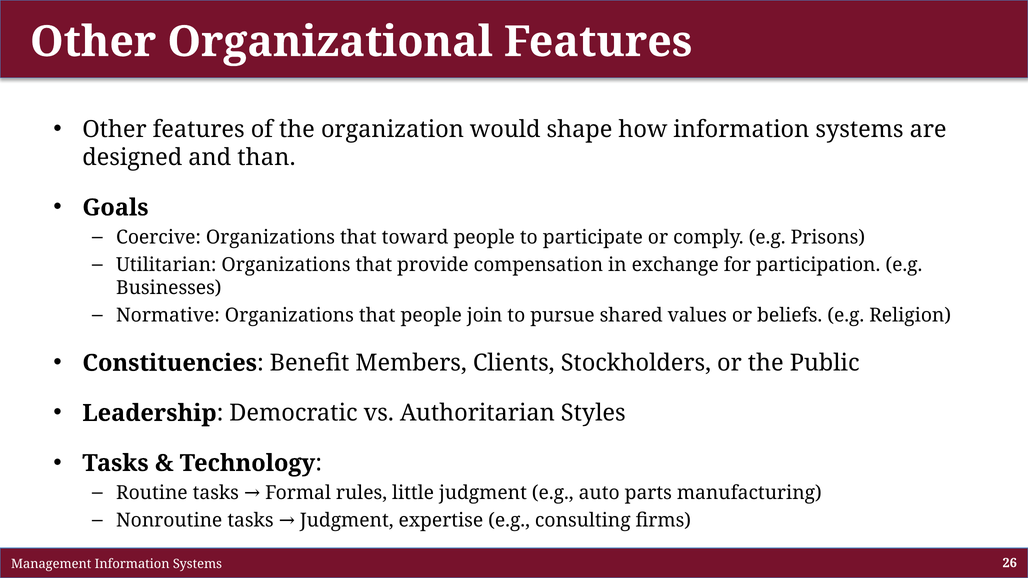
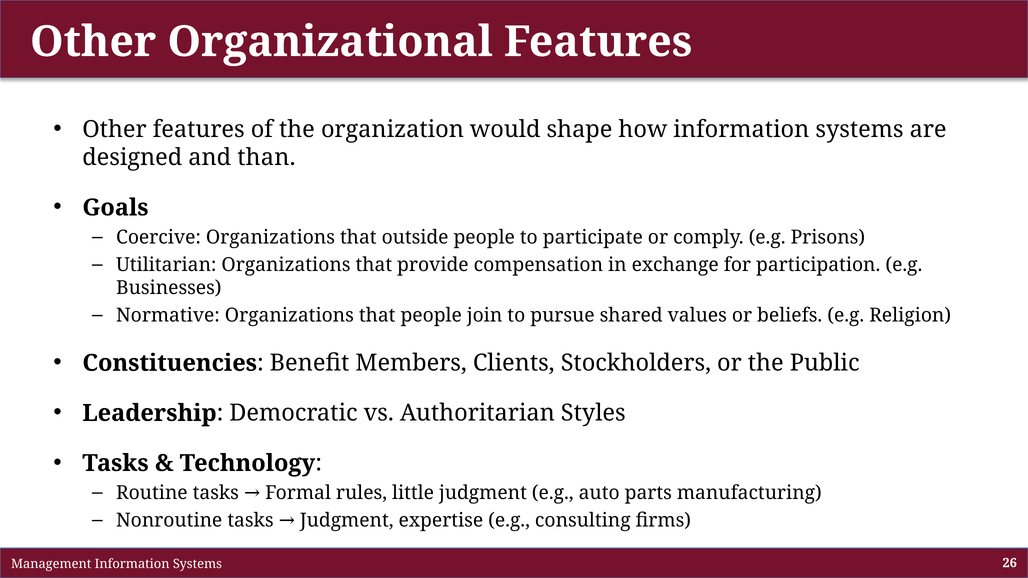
toward: toward -> outside (415, 237)
